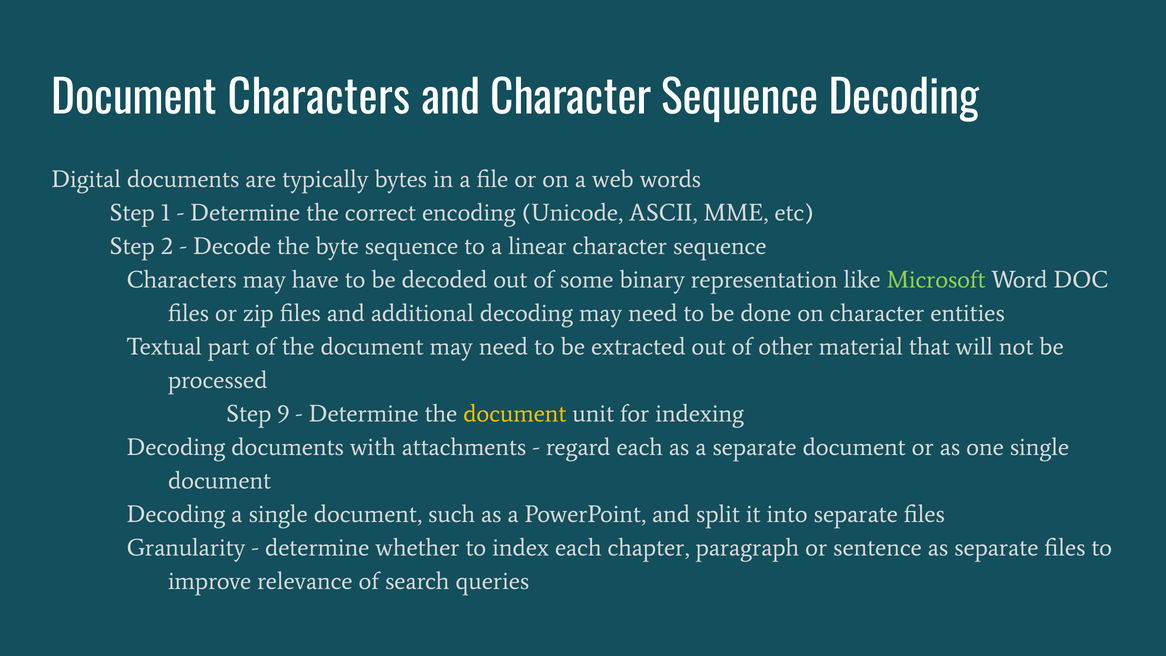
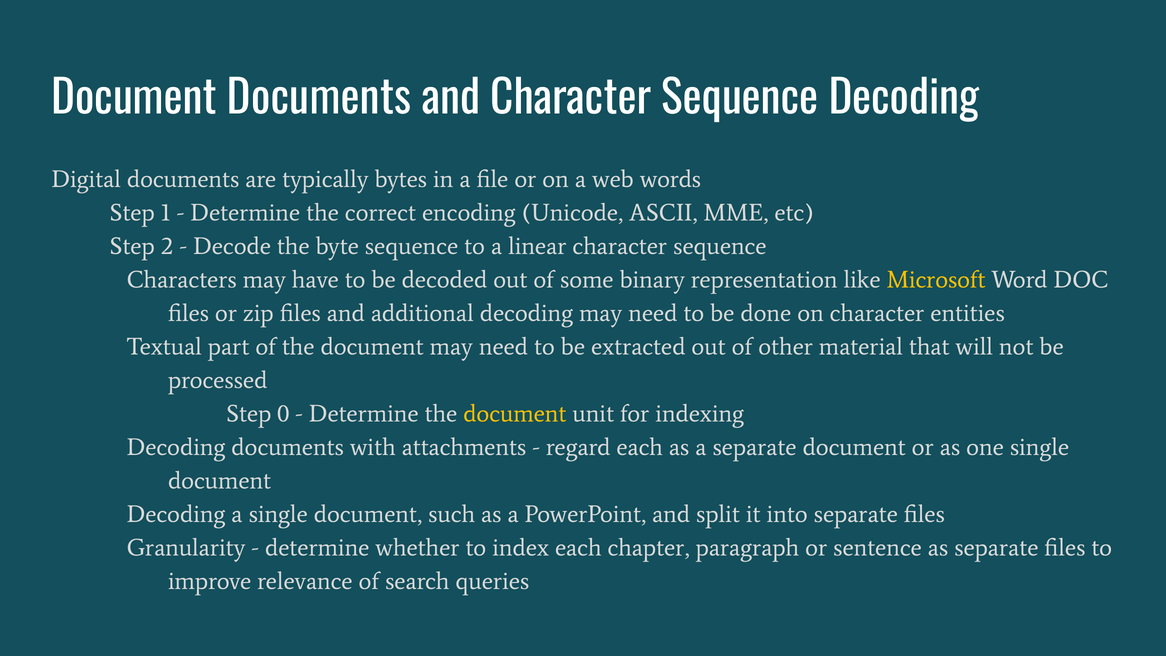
Document Characters: Characters -> Documents (319, 99)
Microsoft colour: light green -> yellow (936, 280)
9: 9 -> 0 (283, 414)
